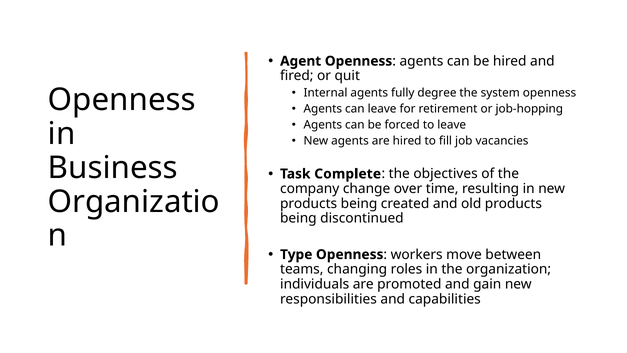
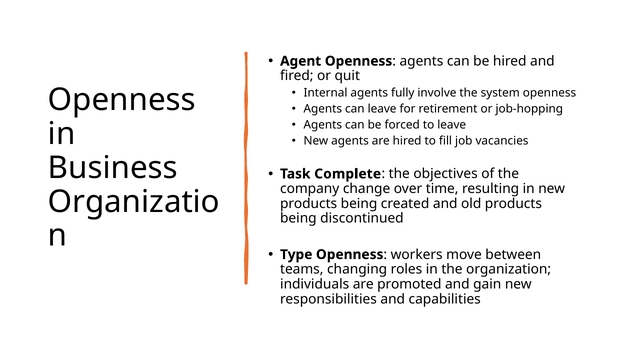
degree: degree -> involve (437, 93)
